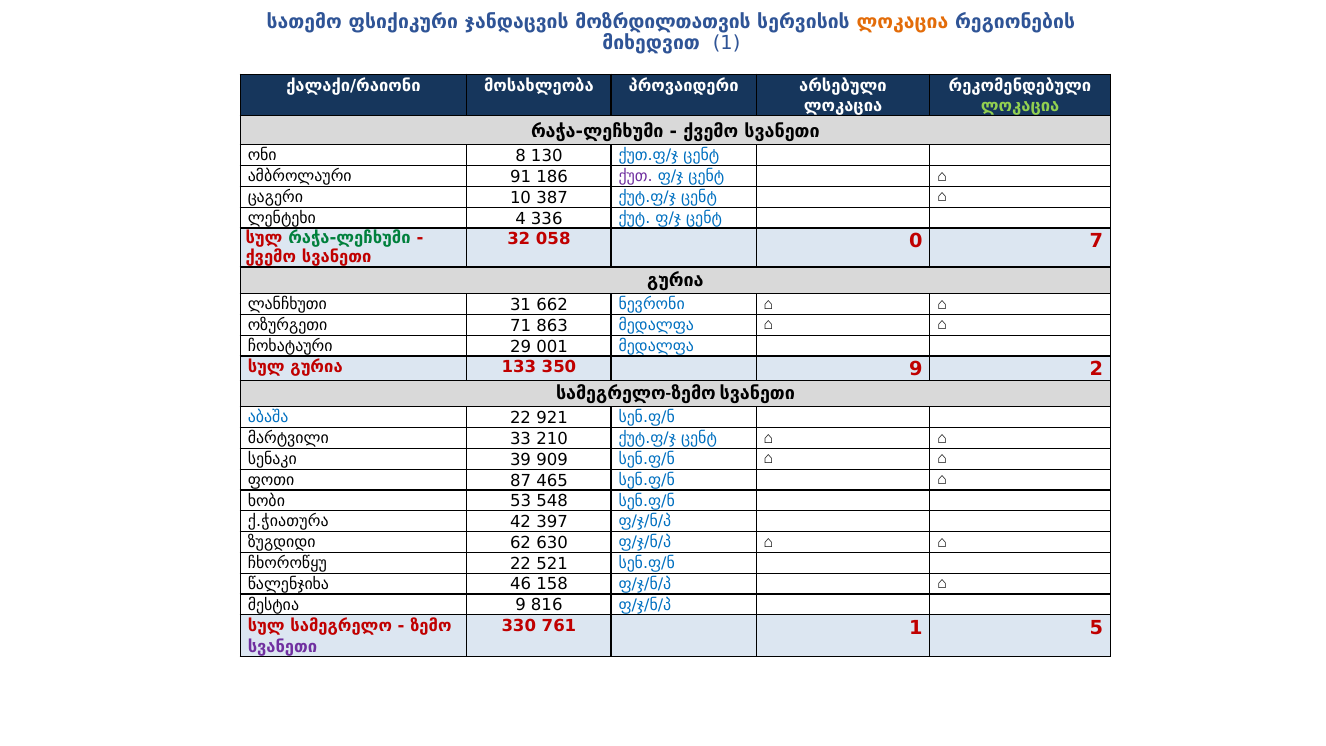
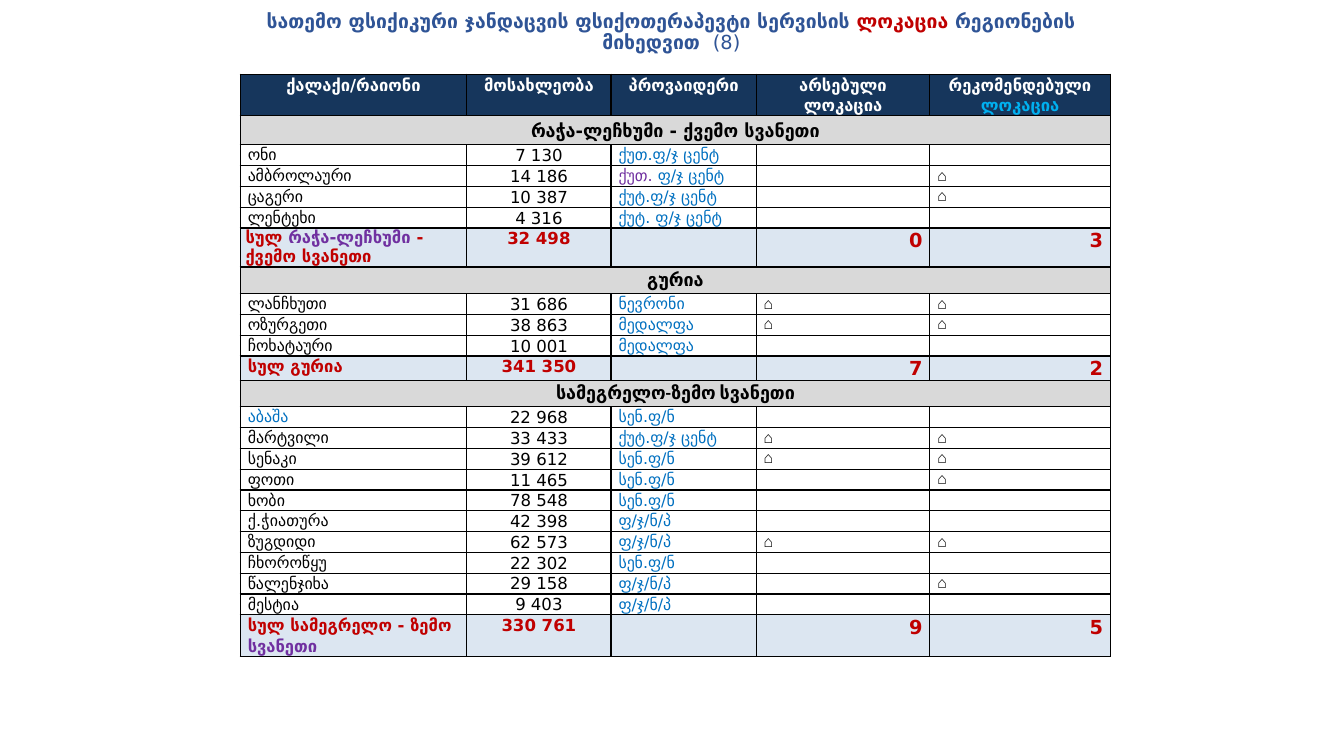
მოზრდილთათვის: მოზრდილთათვის -> ფსიქოთერაპევტი (663, 23)
ლოკაცია colour: orange -> red (902, 23)
მიხედვით 1: 1 -> 8 (727, 43)
ლოკაცია colour: light green -> light blue (1020, 106)
ონი 8: 8 -> 7 (521, 156)
91: 91 -> 14 (521, 177)
336: 336 -> 316 (547, 219)
რაჭა-ლეჩხუმი colour: green -> purple (350, 238)
058: 058 -> 498 (553, 239)
7: 7 -> 3 (1096, 241)
662: 662 -> 686 (552, 305)
71: 71 -> 38 (521, 326)
ჩოხატაური 29: 29 -> 10 (521, 346)
133: 133 -> 341 (519, 367)
350 9: 9 -> 7 (916, 369)
921: 921 -> 968 (552, 418)
210: 210 -> 433 (552, 439)
909: 909 -> 612 (552, 460)
87: 87 -> 11 (521, 480)
53: 53 -> 78 (521, 501)
397: 397 -> 398 (552, 522)
630: 630 -> 573 (552, 543)
521: 521 -> 302 (552, 564)
46: 46 -> 29 (521, 584)
816: 816 -> 403 (547, 605)
761 1: 1 -> 9 (916, 628)
